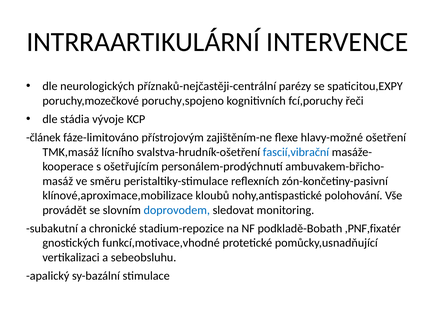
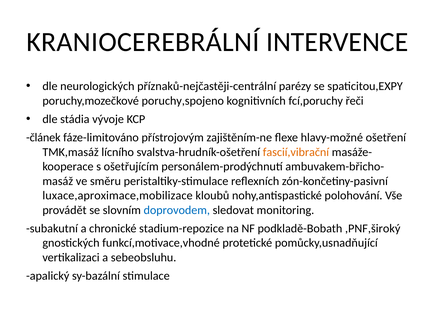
INTRRAARTIKULÁRNÍ: INTRRAARTIKULÁRNÍ -> KRANIOCEREBRÁLNÍ (143, 42)
fascií,vibrační colour: blue -> orange (296, 152)
klínové,aproximace,mobilizace: klínové,aproximace,mobilizace -> luxace,aproximace,mobilizace (118, 196)
,PNF,fixatér: ,PNF,fixatér -> ,PNF,široký (373, 229)
